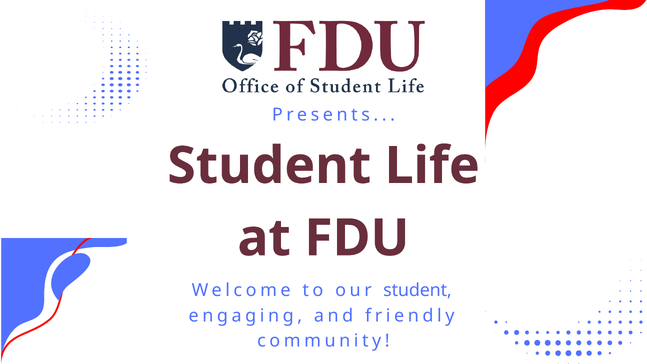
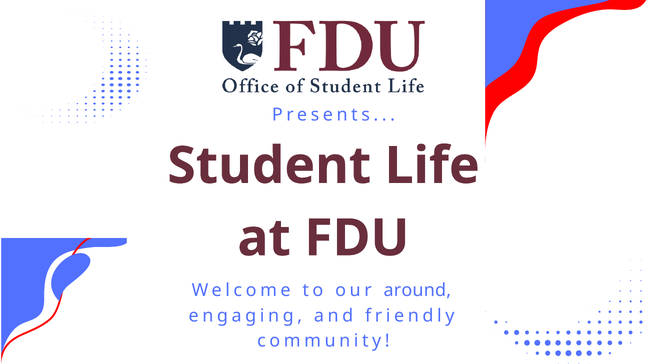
our student: student -> around (417, 290)
